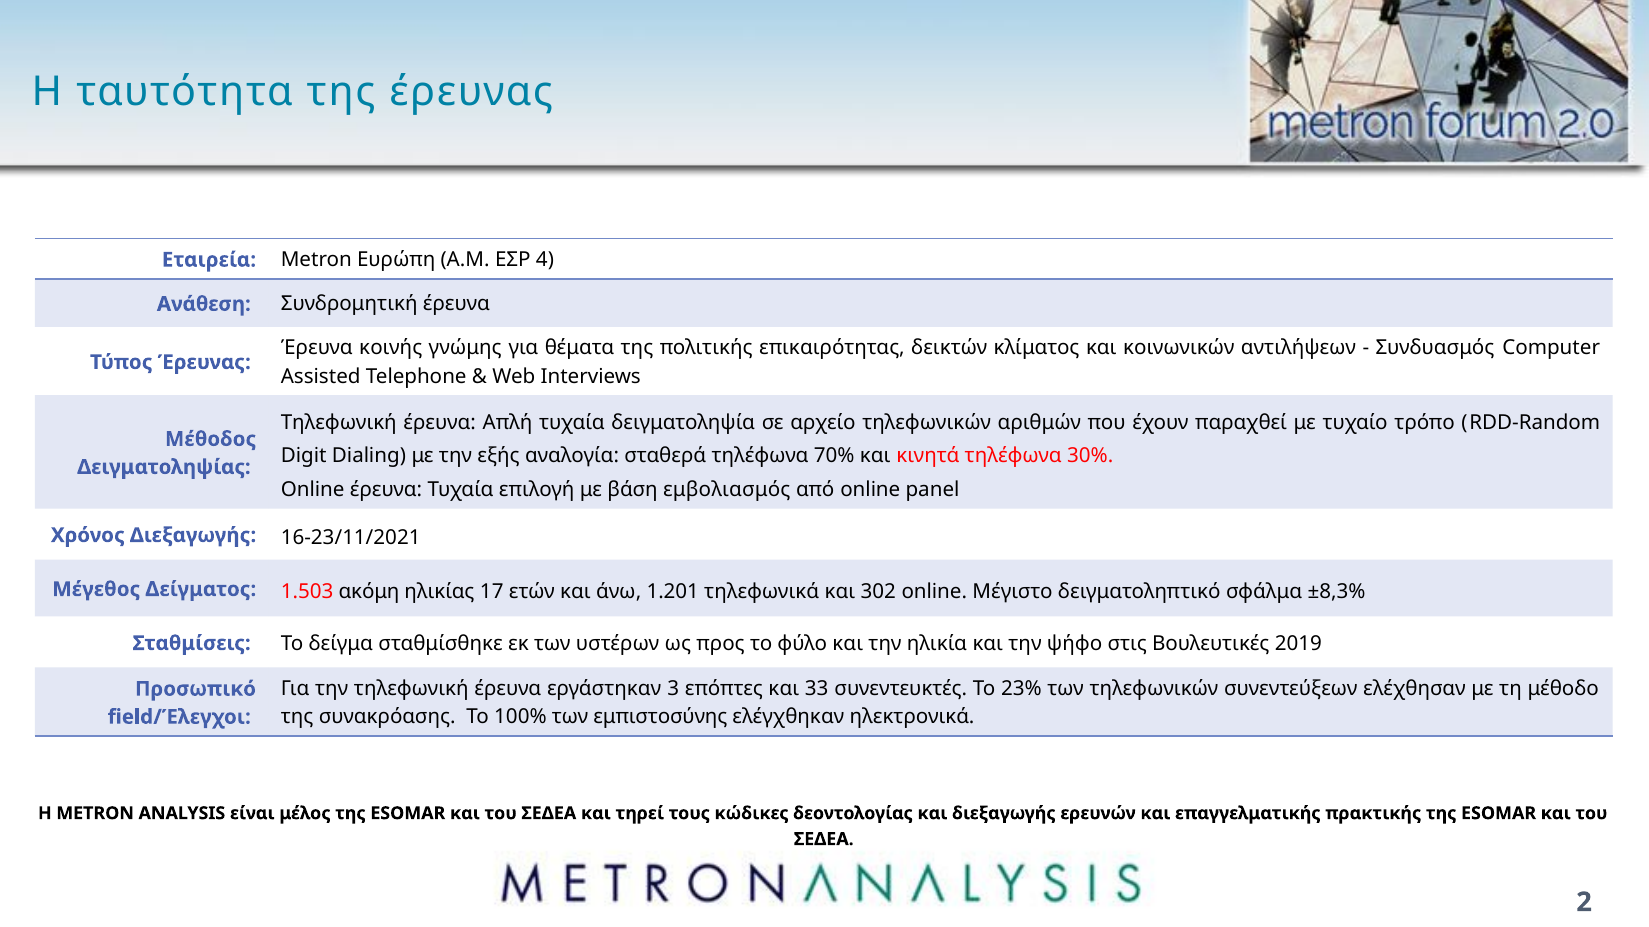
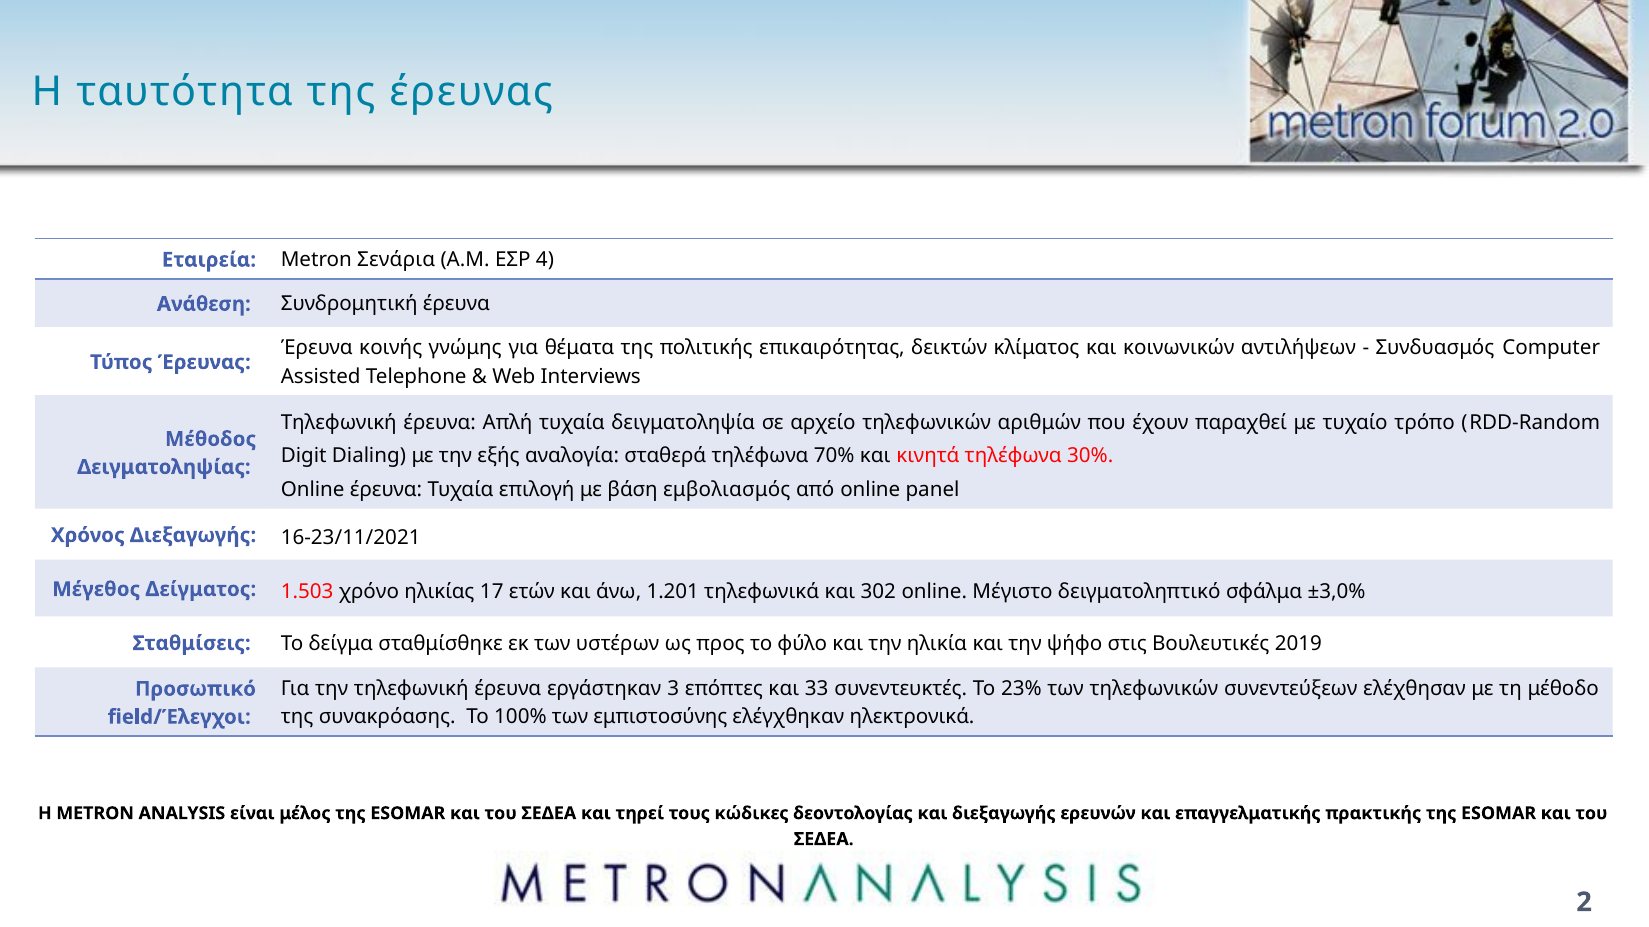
Ευρώπη: Ευρώπη -> Σενάρια (396, 260)
ακόμη: ακόμη -> χρόνο (369, 592)
±8,3%: ±8,3% -> ±3,0% (1336, 592)
